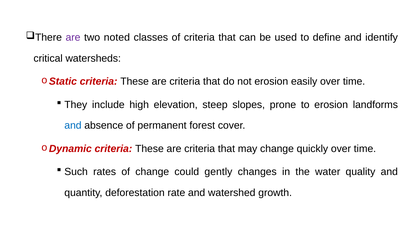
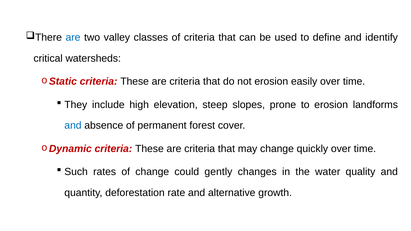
are colour: purple -> blue (73, 38)
noted: noted -> valley (117, 38)
watershed: watershed -> alternative (232, 193)
